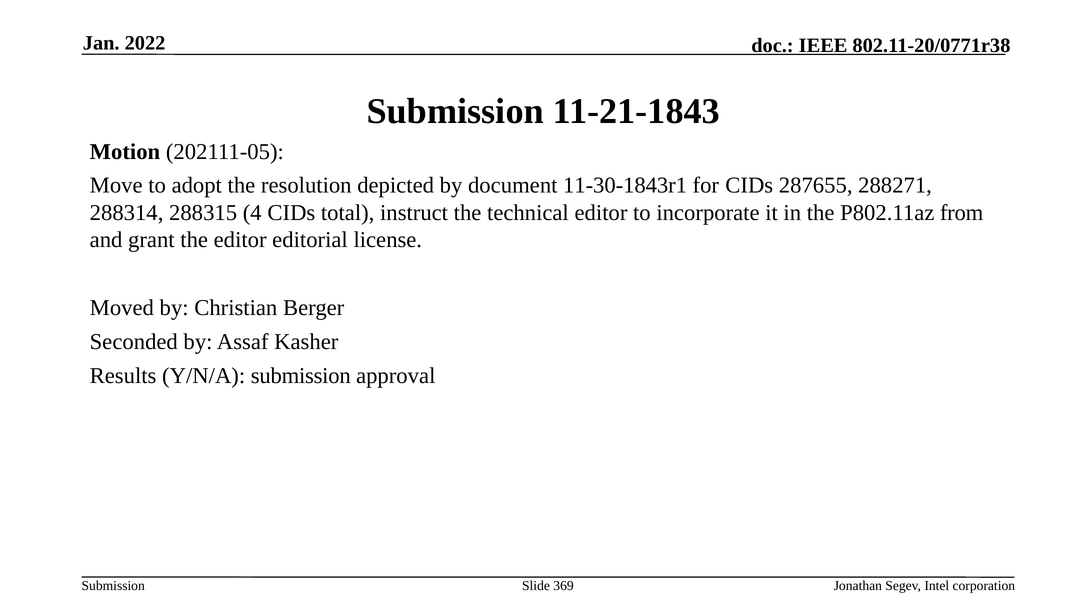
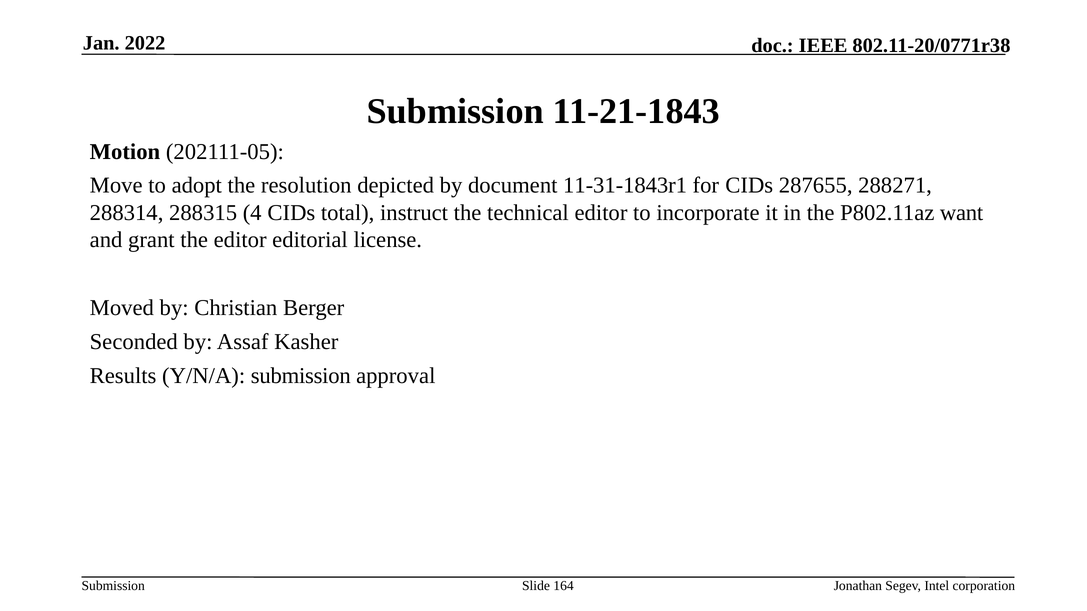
11-30-1843r1: 11-30-1843r1 -> 11-31-1843r1 (625, 186)
from: from -> want (962, 213)
369: 369 -> 164 (564, 586)
